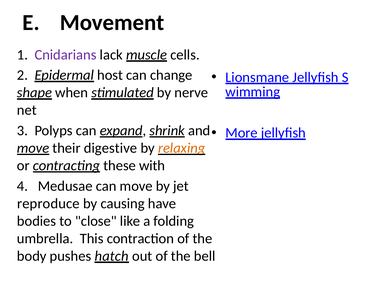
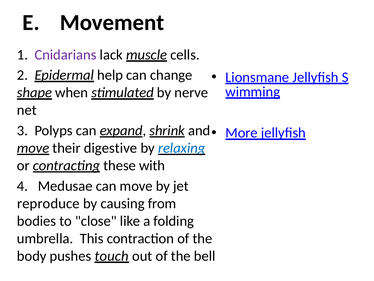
host: host -> help (110, 75)
relaxing colour: orange -> blue (182, 148)
have: have -> from (162, 203)
hatch: hatch -> touch (112, 256)
